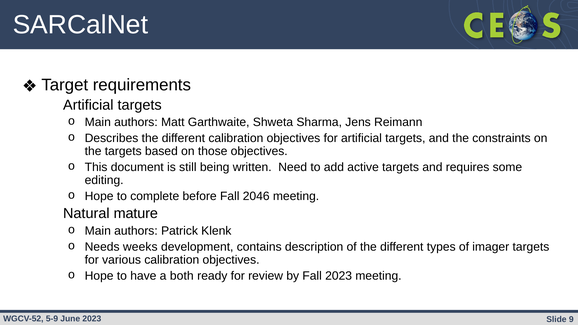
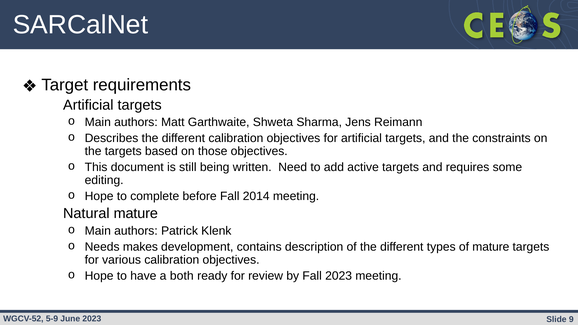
2046: 2046 -> 2014 (256, 196)
weeks: weeks -> makes (140, 247)
of imager: imager -> mature (491, 247)
